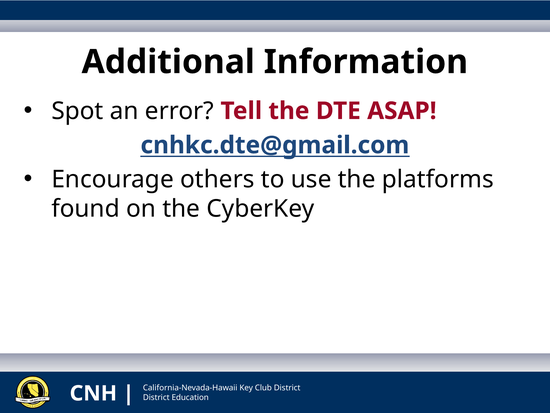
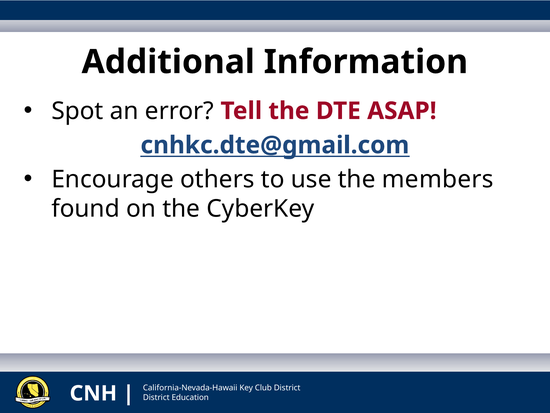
platforms: platforms -> members (438, 179)
